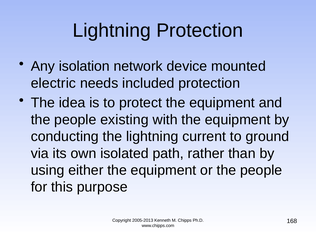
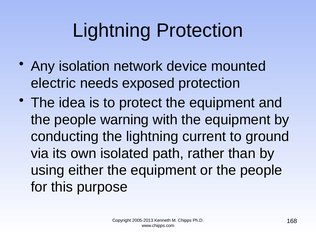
included: included -> exposed (148, 83)
existing: existing -> warning (125, 120)
